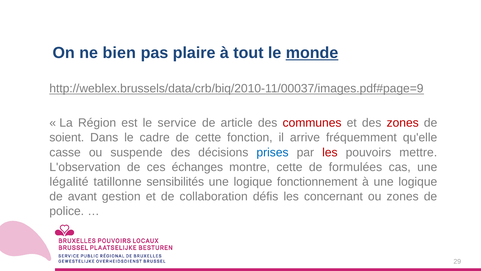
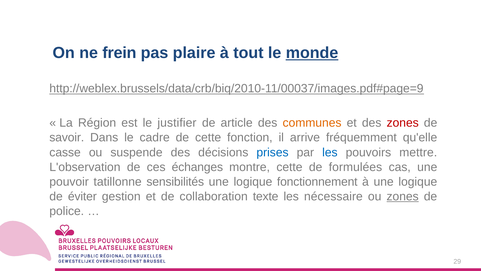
bien: bien -> frein (119, 53)
service: service -> justifier (177, 123)
communes colour: red -> orange (312, 123)
soient: soient -> savoir (67, 137)
les colour: red -> blue (330, 152)
légalité: légalité -> pouvoir (69, 182)
avant: avant -> éviter (82, 196)
défis: défis -> texte (266, 196)
concernant: concernant -> nécessaire (333, 196)
zones underline: none -> present (403, 196)
